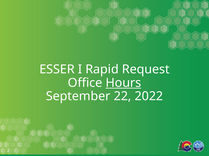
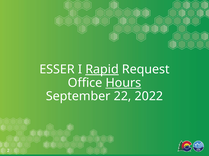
Rapid underline: none -> present (102, 70)
